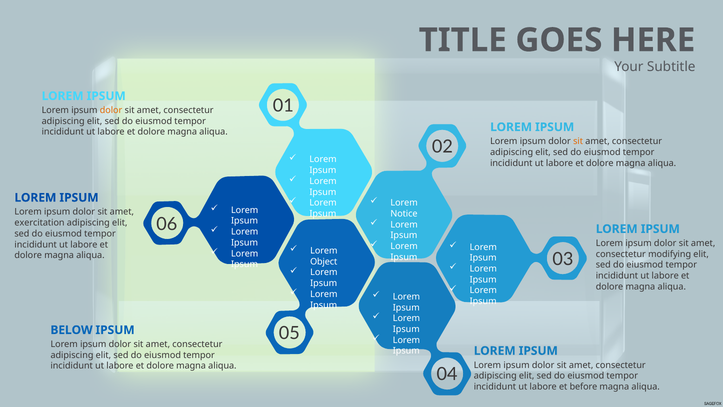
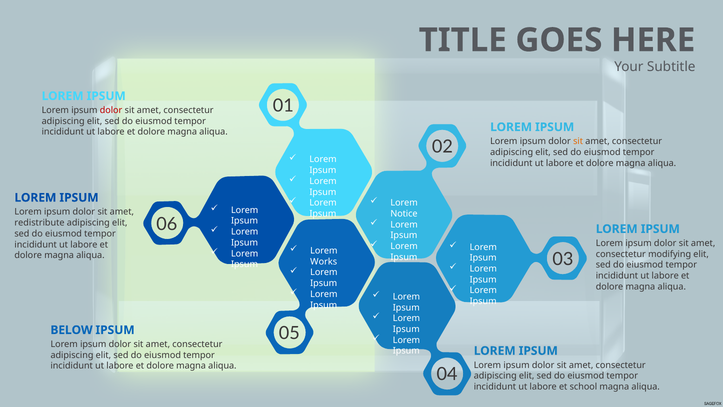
dolor colour: orange -> red (111, 110)
exercitation: exercitation -> redistribute (40, 223)
Object: Object -> Works (324, 261)
before: before -> school (583, 387)
